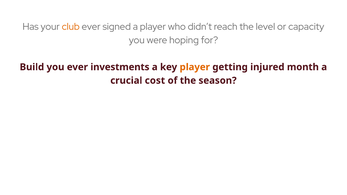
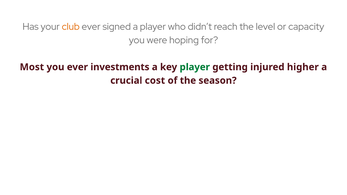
Build: Build -> Most (32, 67)
player colour: orange -> green (195, 67)
month: month -> higher (303, 67)
